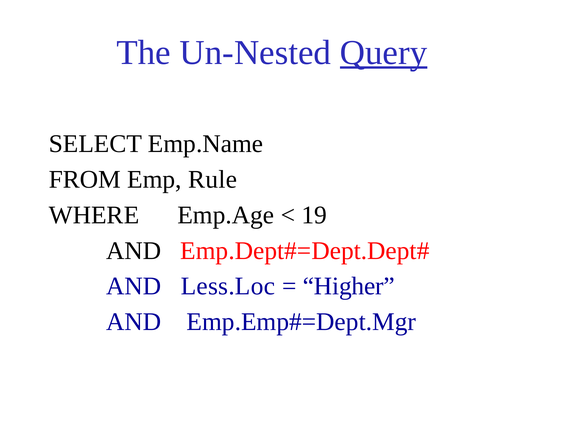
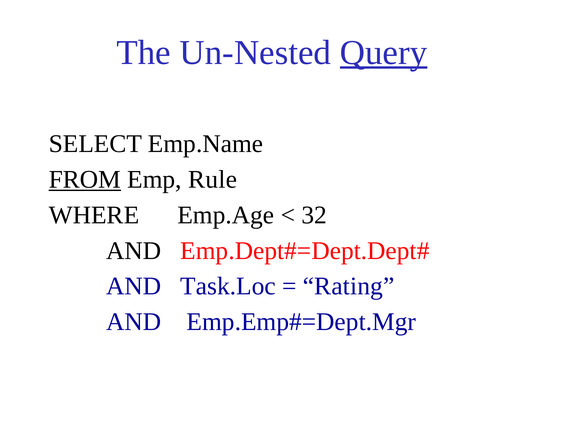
FROM underline: none -> present (85, 180)
19: 19 -> 32 (314, 215)
Less.Loc: Less.Loc -> Task.Loc (228, 287)
Higher: Higher -> Rating (349, 287)
